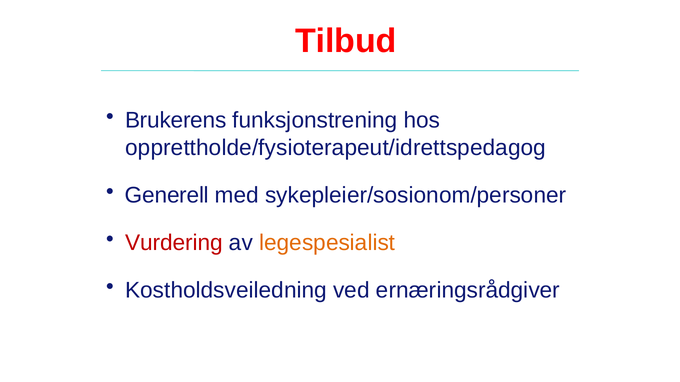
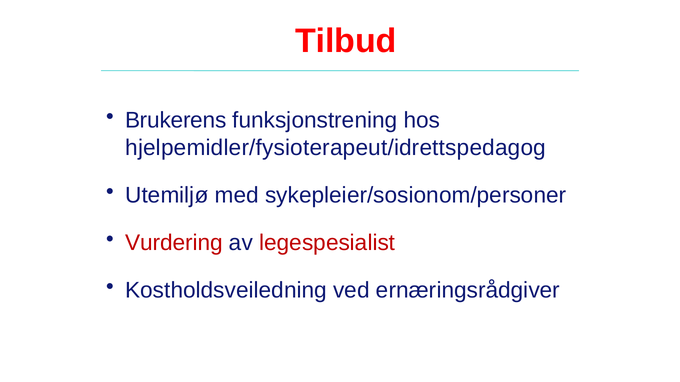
opprettholde/fysioterapeut/idrettspedagog: opprettholde/fysioterapeut/idrettspedagog -> hjelpemidler/fysioterapeut/idrettspedagog (336, 148)
Generell: Generell -> Utemiljø (167, 195)
legespesialist colour: orange -> red (327, 243)
